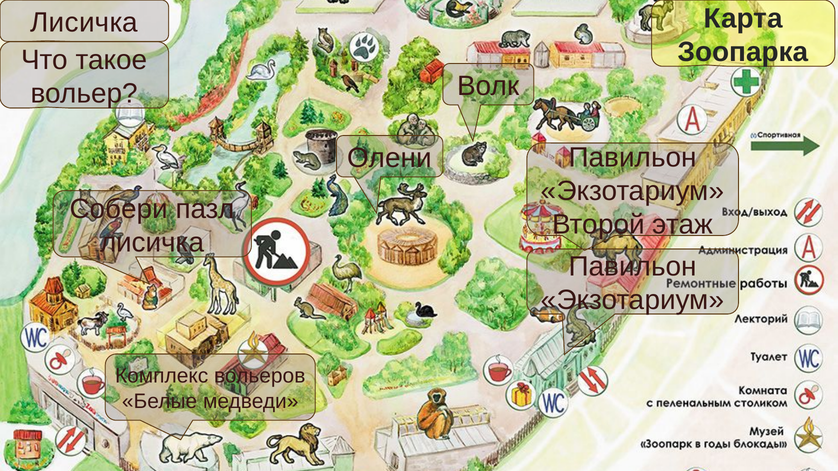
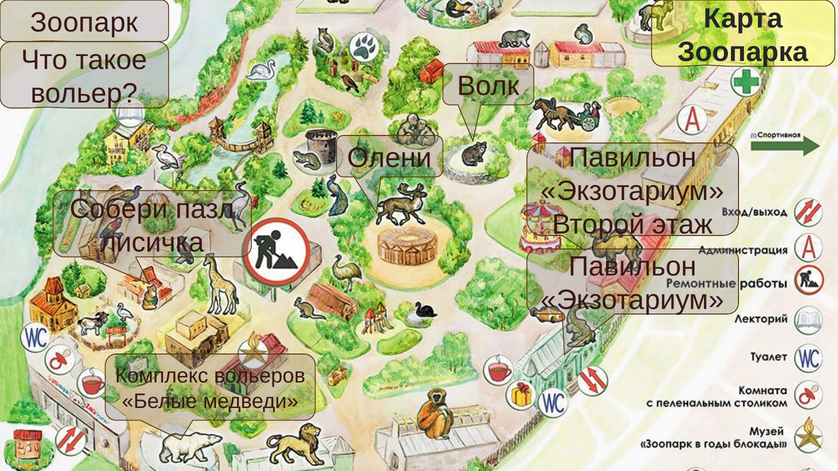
Лисичка: Лисичка -> Зоопарк (84, 23)
